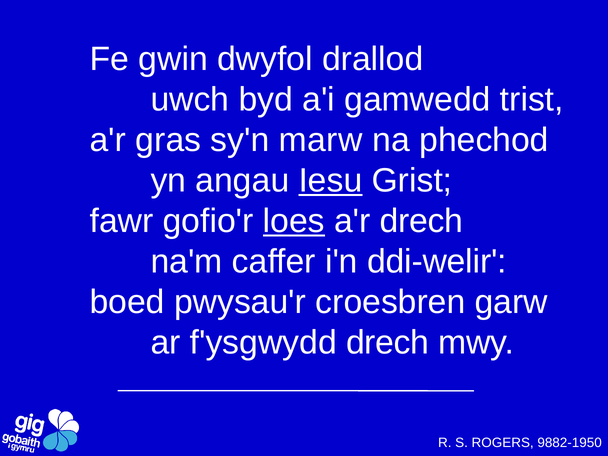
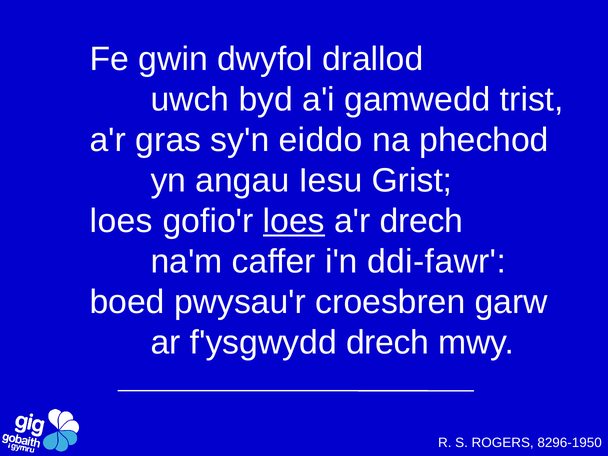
marw: marw -> eiddo (321, 140)
Iesu underline: present -> none (330, 180)
fawr: fawr -> loes (121, 221)
ddi-welir: ddi-welir -> ddi-fawr (437, 261)
9882-1950: 9882-1950 -> 8296-1950 (570, 443)
